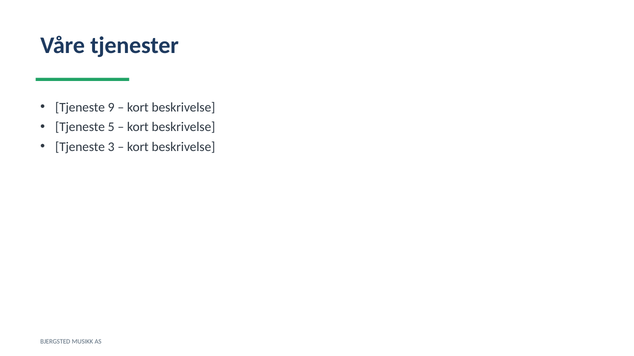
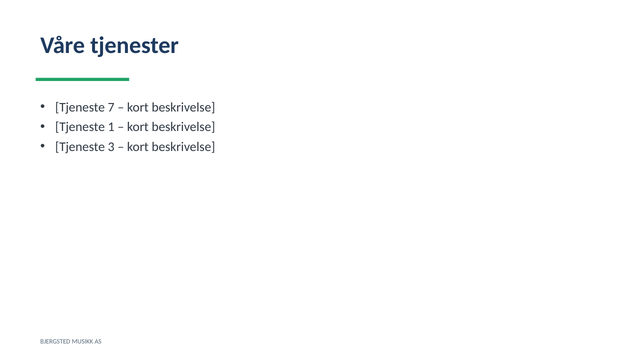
9: 9 -> 7 (111, 107)
5: 5 -> 1 (111, 127)
